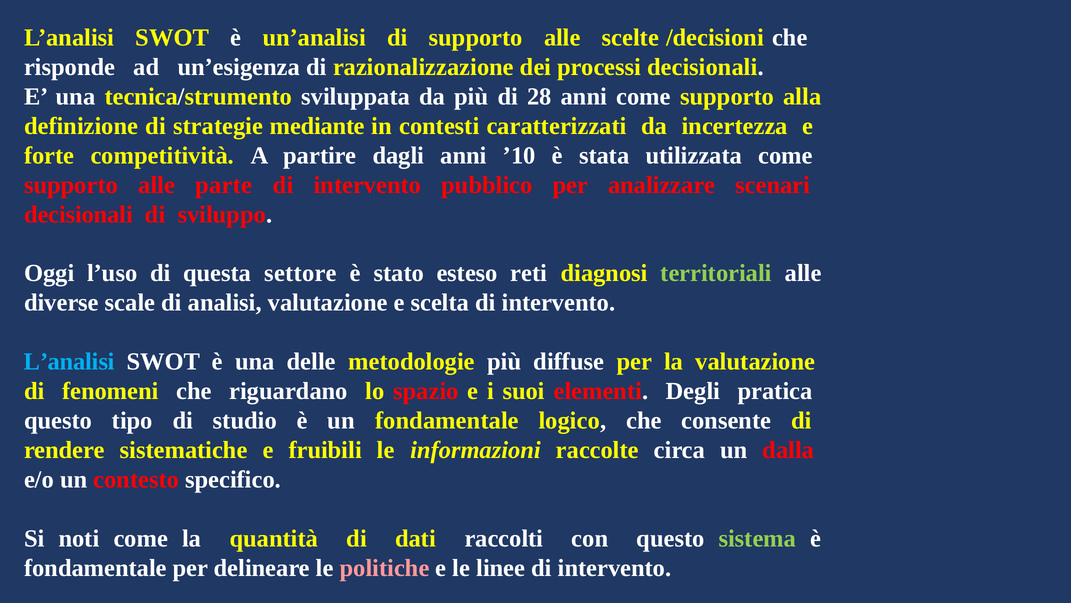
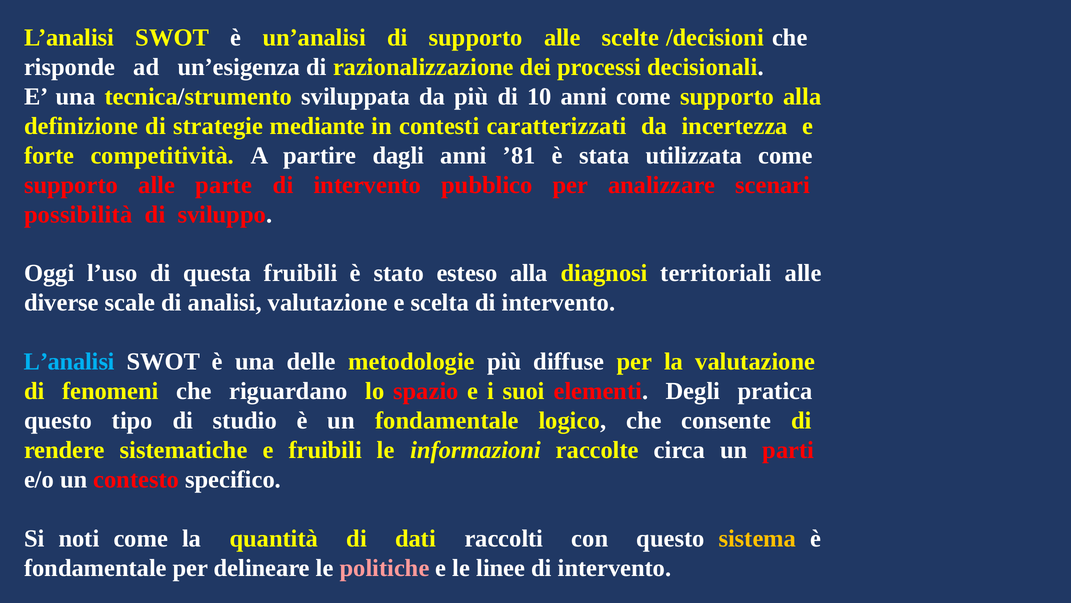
28: 28 -> 10 (539, 96)
’10: ’10 -> ’81 (519, 155)
decisionali: decisionali -> possibilità (78, 214)
questa settore: settore -> fruibili (301, 273)
esteso reti: reti -> alla (529, 273)
territoriali colour: light green -> white (716, 273)
dalla: dalla -> parti (788, 450)
sistema colour: light green -> yellow (757, 538)
